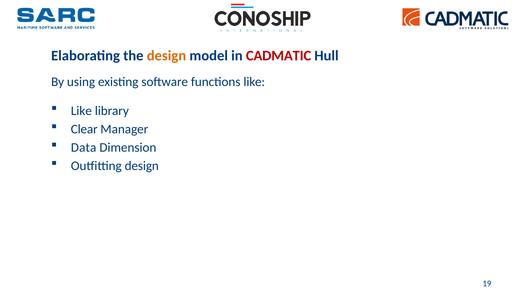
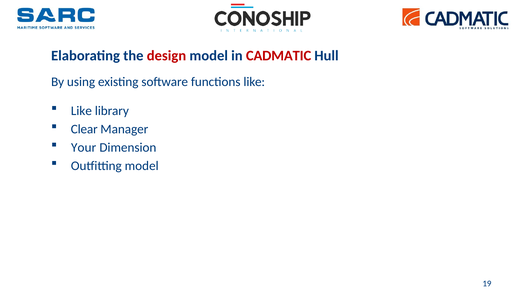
design colour: orange -> red (166, 56)
Data: Data -> Your (84, 148)
Outfitting design: design -> model (142, 166)
